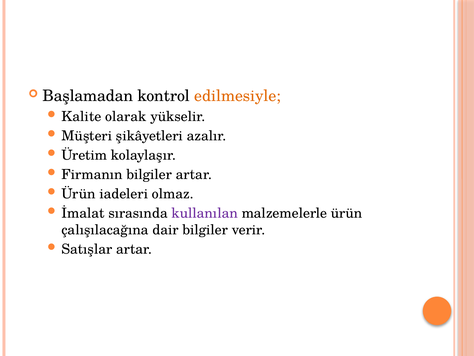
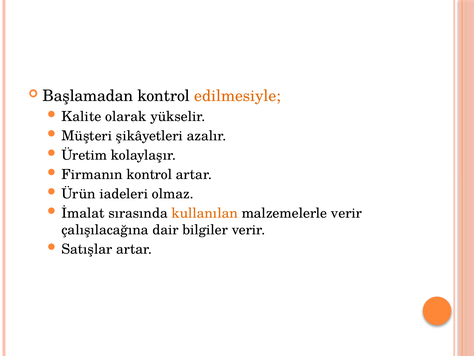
Firmanın bilgiler: bilgiler -> kontrol (149, 174)
kullanılan colour: purple -> orange (205, 213)
malzemelerle ürün: ürün -> verir (347, 213)
